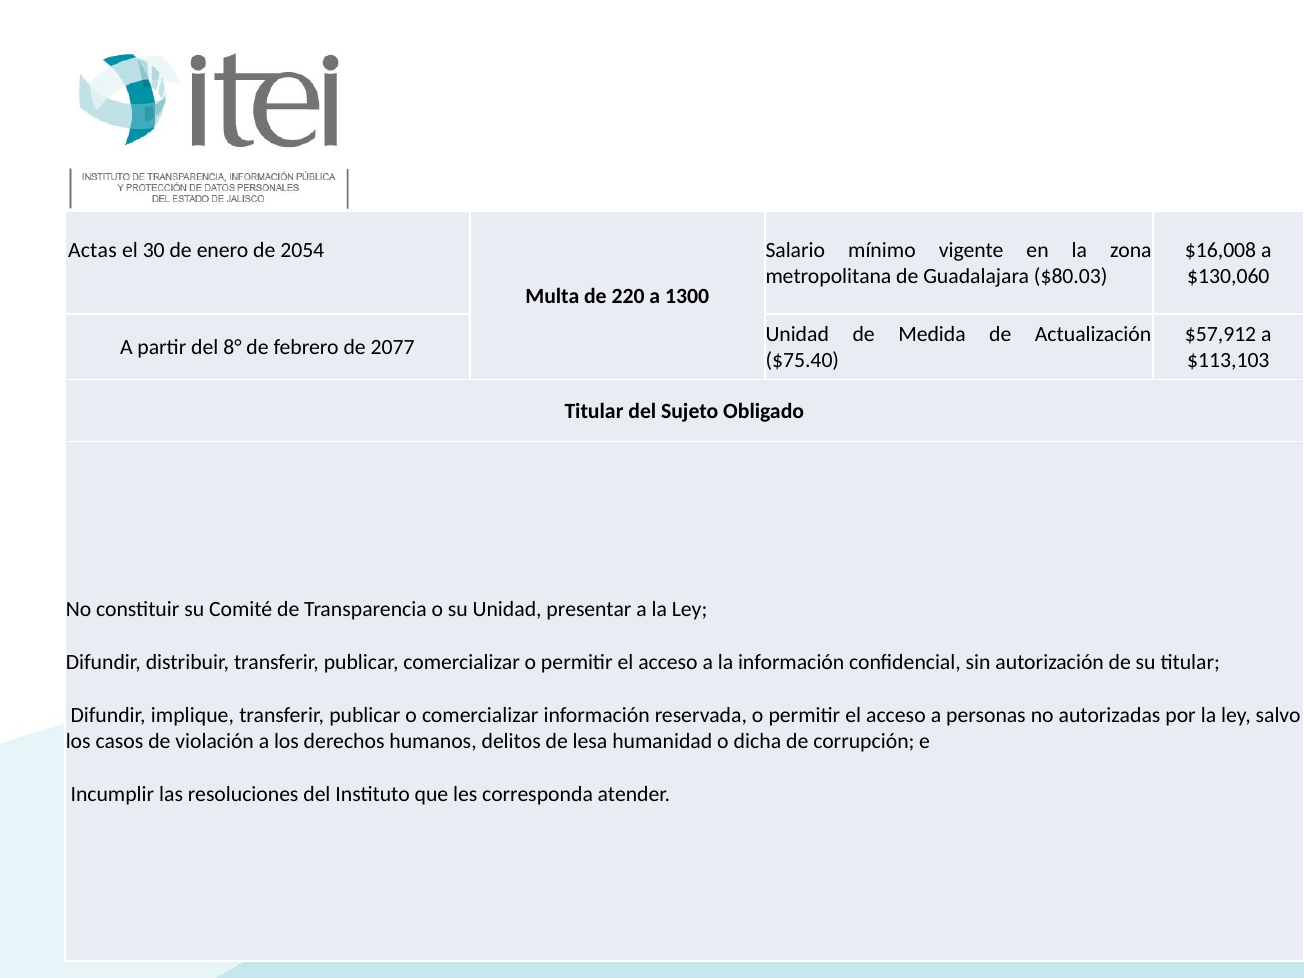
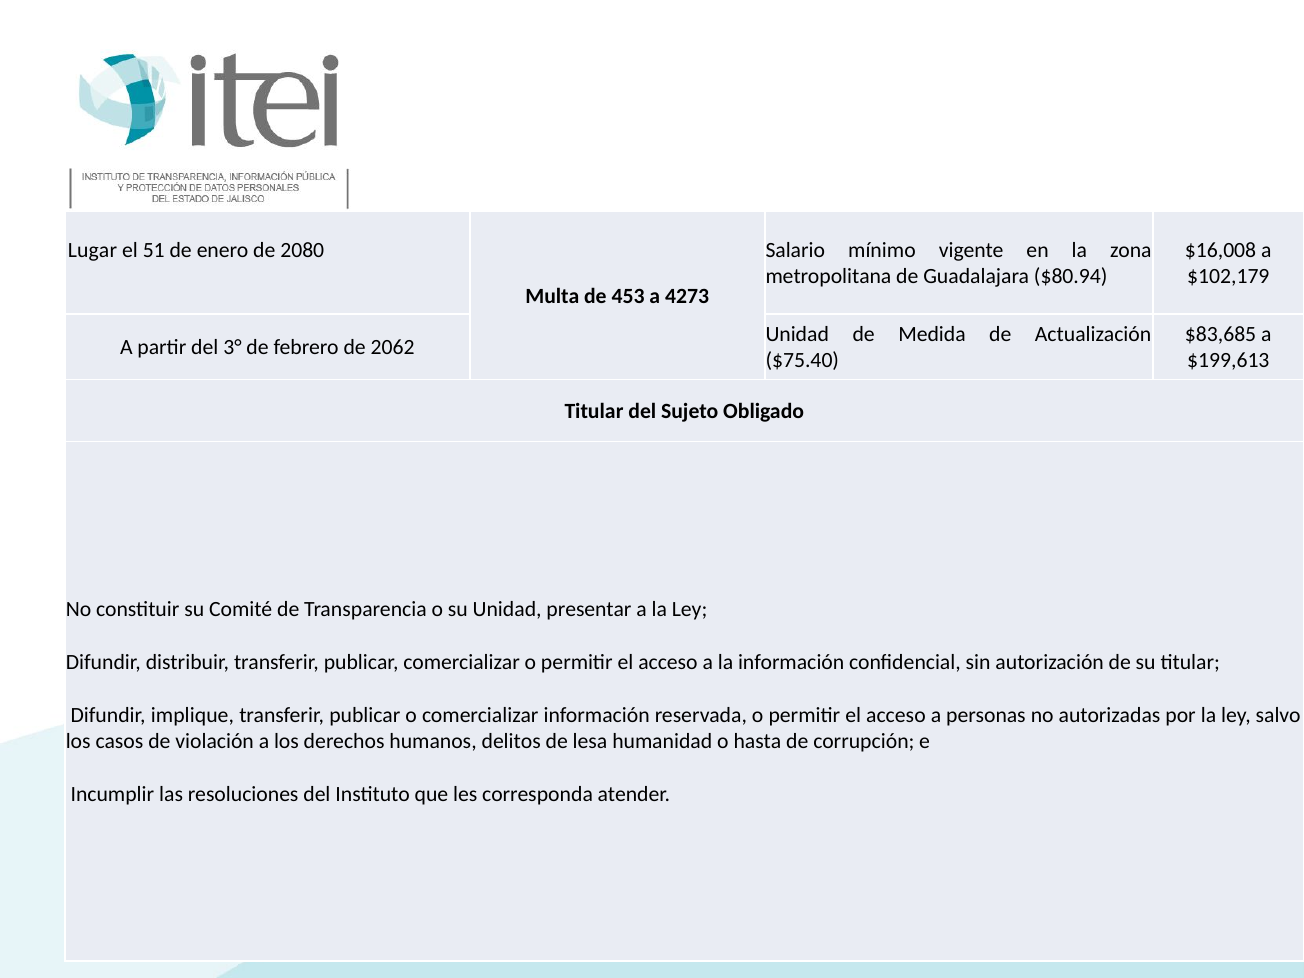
Actas: Actas -> Lugar (92, 250)
30: 30 -> 51 (154, 250)
2054: 2054 -> 2080 (302, 250)
$80.03: $80.03 -> $80.94 (1071, 277)
$130,060: $130,060 -> $102,179 (1228, 277)
220: 220 -> 453 (628, 296)
1300: 1300 -> 4273 (687, 296)
$57,912: $57,912 -> $83,685 (1221, 334)
8°: 8° -> 3° (232, 347)
2077: 2077 -> 2062 (393, 347)
$113,103: $113,103 -> $199,613 (1228, 360)
dicha: dicha -> hasta (757, 742)
